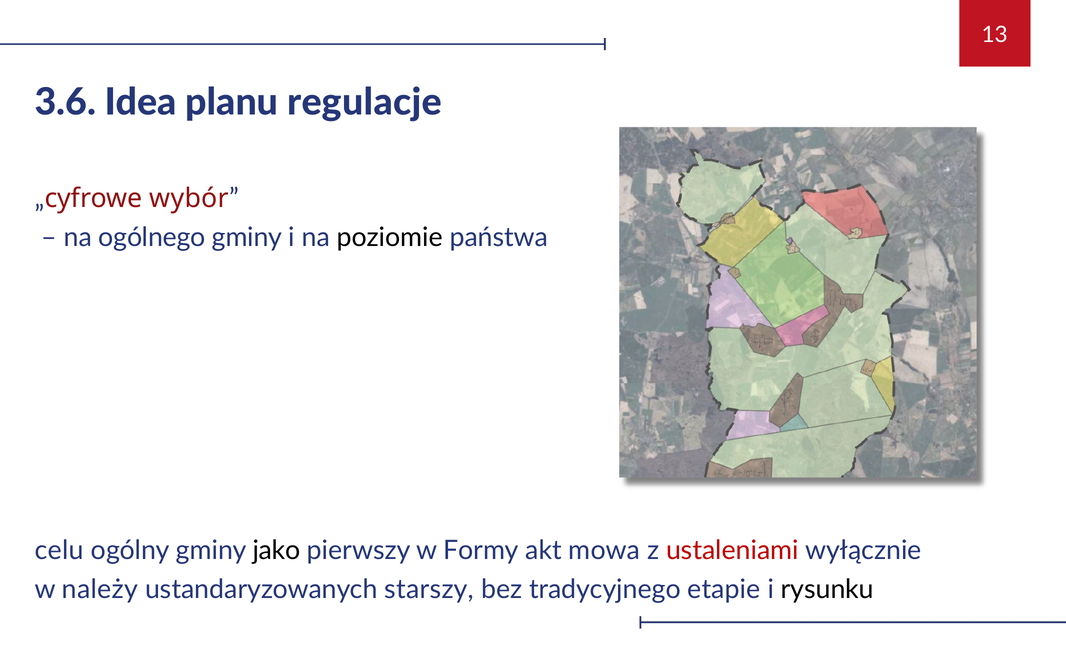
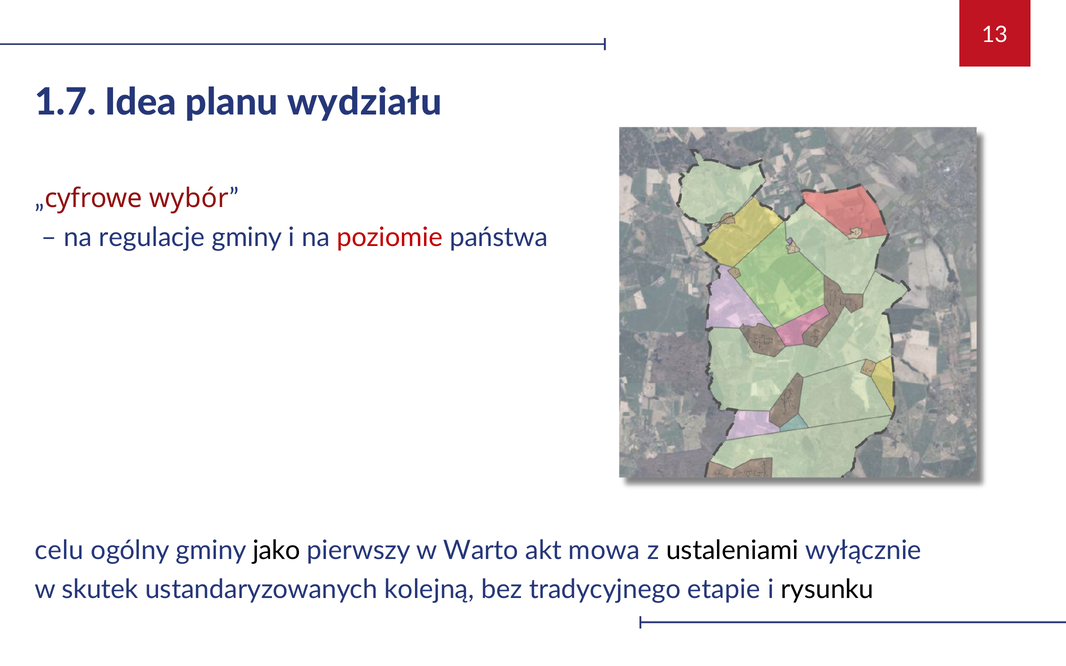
3.6: 3.6 -> 1.7 (65, 102)
regulacje: regulacje -> wydziału (364, 102)
ogólnego: ogólnego -> regulacje (152, 238)
poziomie colour: black -> red (390, 238)
Formy: Formy -> Warto (481, 551)
ustaleniami colour: red -> black (732, 551)
należy: należy -> skutek (100, 590)
starszy: starszy -> kolejną (429, 590)
